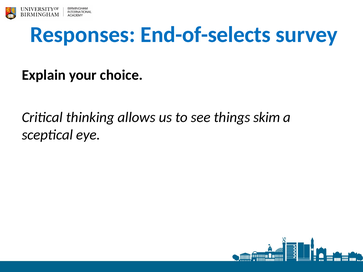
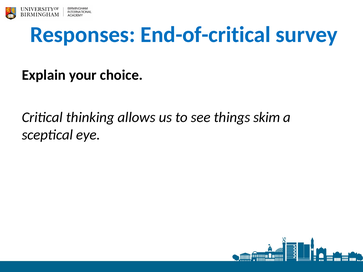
End-of-selects: End-of-selects -> End-of-critical (205, 35)
